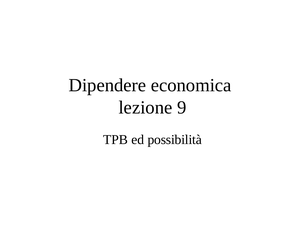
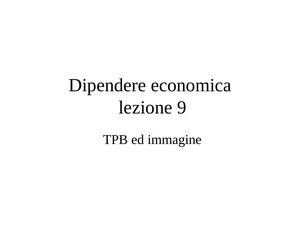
possibilità: possibilità -> immagine (175, 140)
